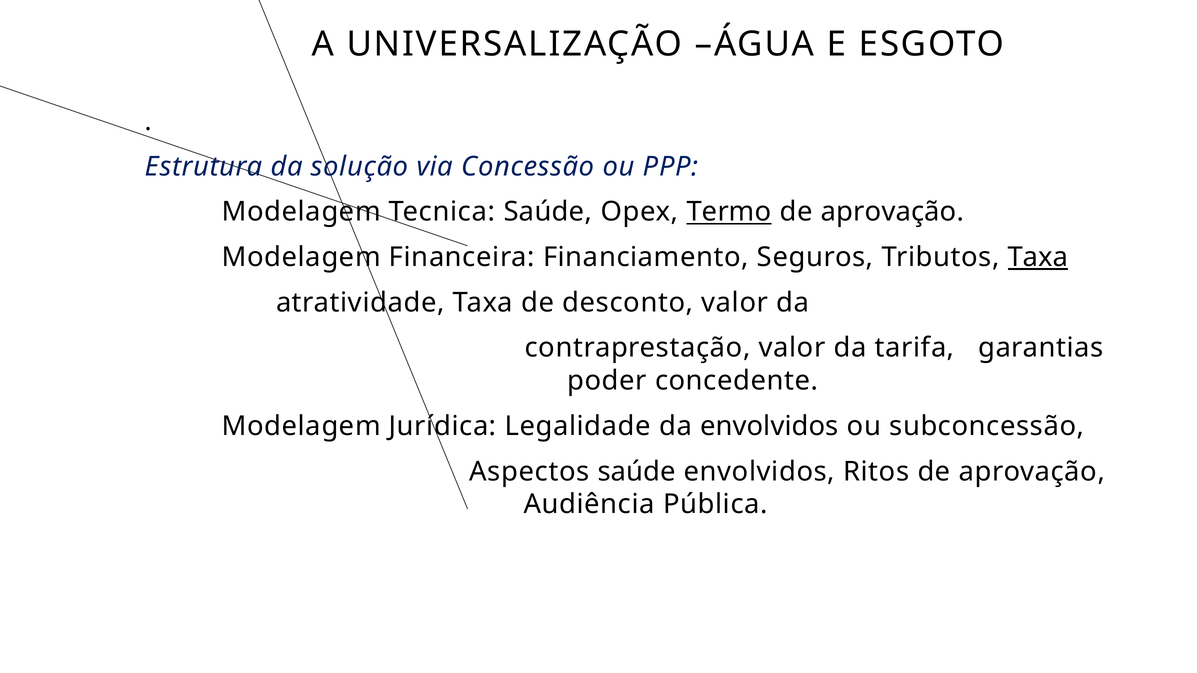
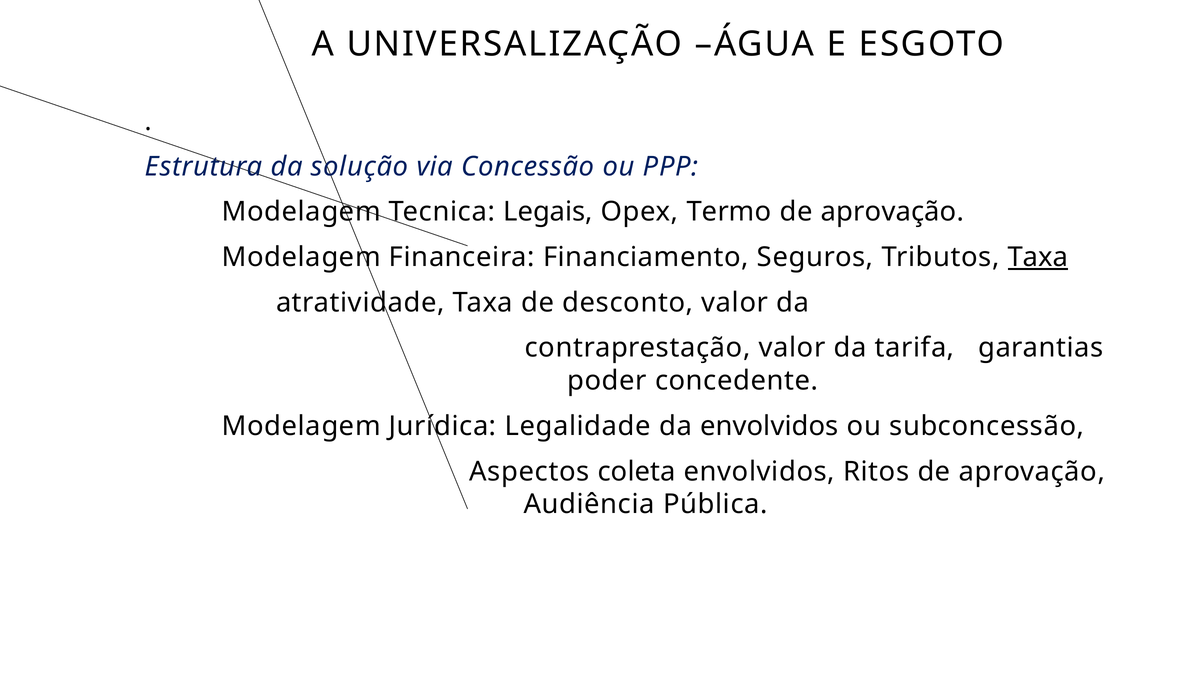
Tecnica Saúde: Saúde -> Legais (548, 212)
Termo underline: present -> none (729, 212)
Aspectos saúde: saúde -> coleta (637, 472)
